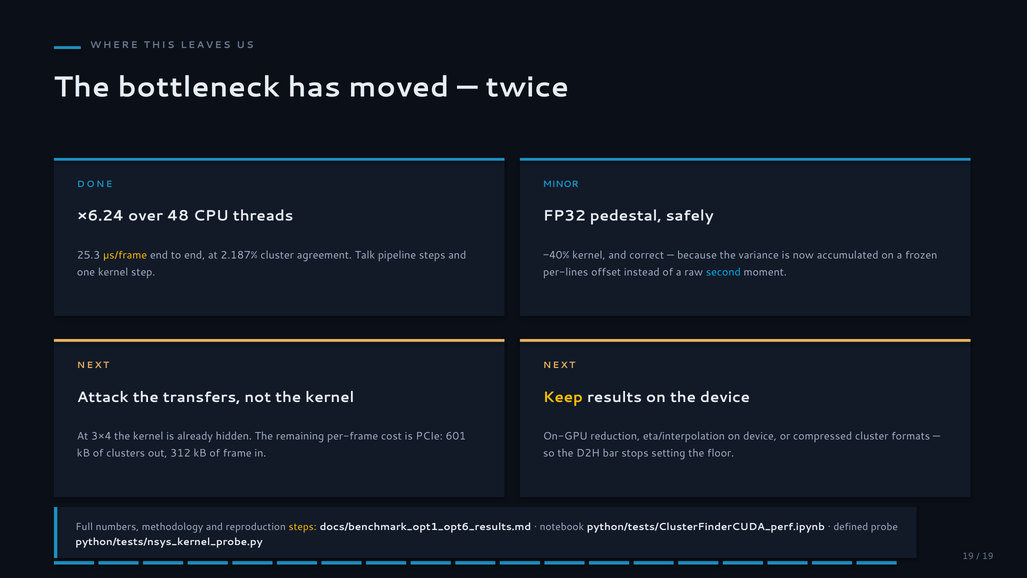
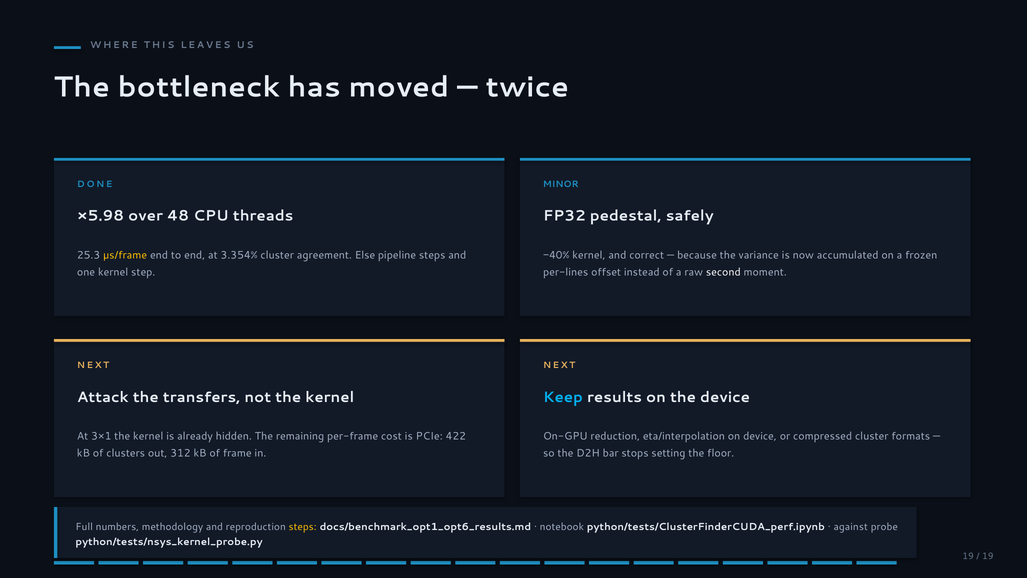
×6.24: ×6.24 -> ×5.98 (100, 216)
2.187%: 2.187% -> 3.354% (239, 255)
Talk: Talk -> Else (365, 255)
second colour: light blue -> white (723, 272)
Keep colour: yellow -> light blue (563, 397)
3×4: 3×4 -> 3×1 (101, 436)
601: 601 -> 422 (456, 436)
defined: defined -> against (851, 527)
